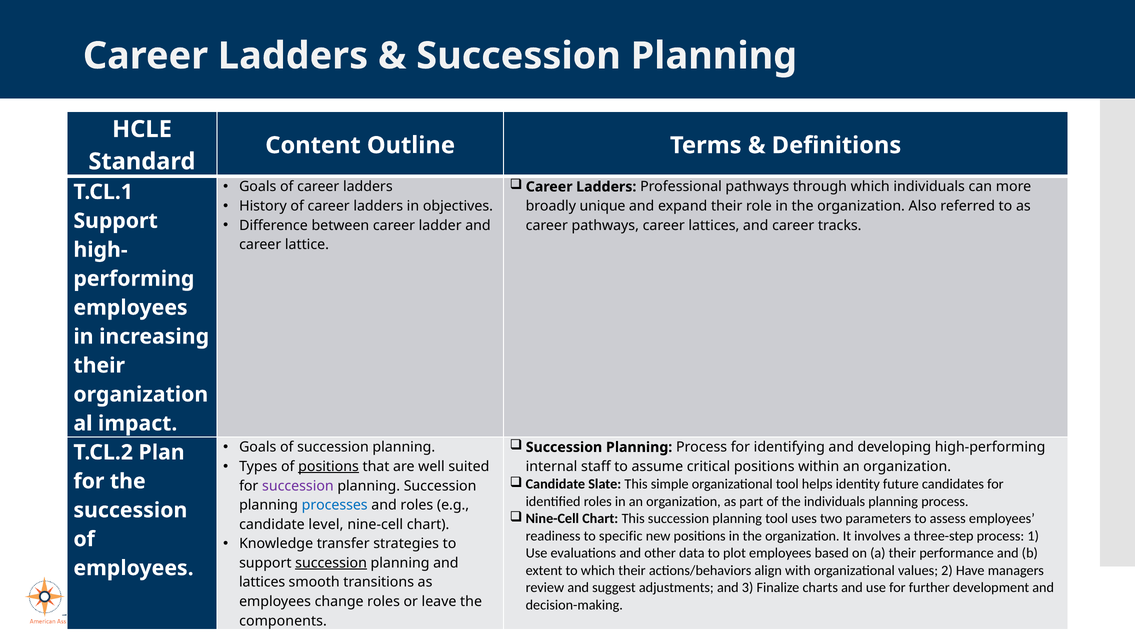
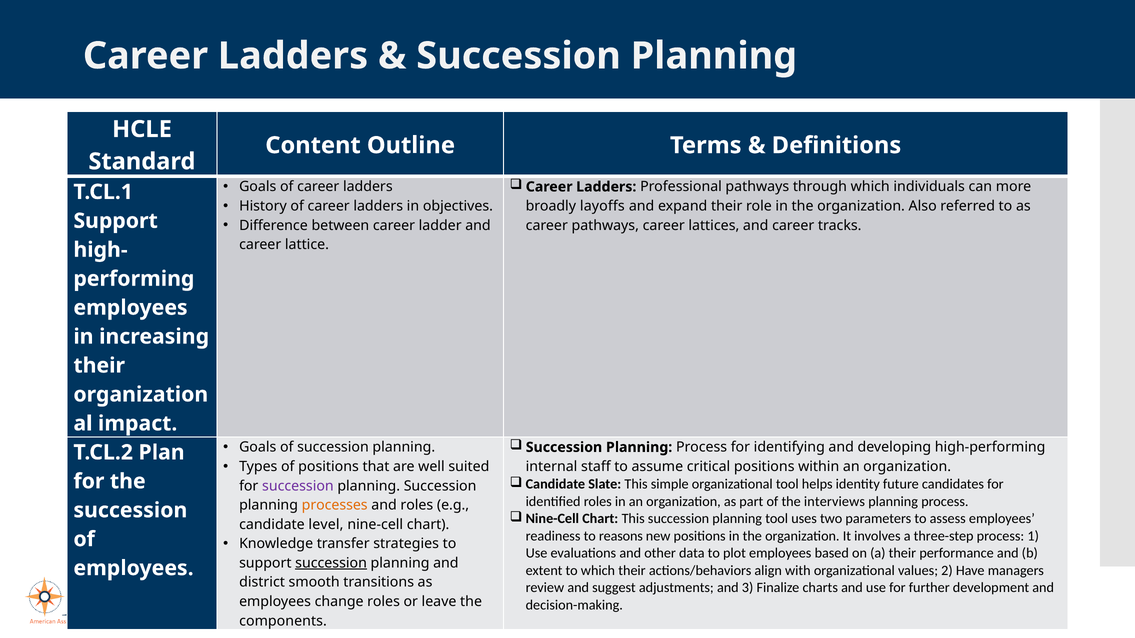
unique: unique -> layoffs (602, 206)
positions underline: present -> none (329, 467)
the individuals: individuals -> interviews (834, 502)
processes colour: blue -> orange (335, 505)
specific: specific -> reasons (621, 536)
lattices: lattices -> district (262, 583)
